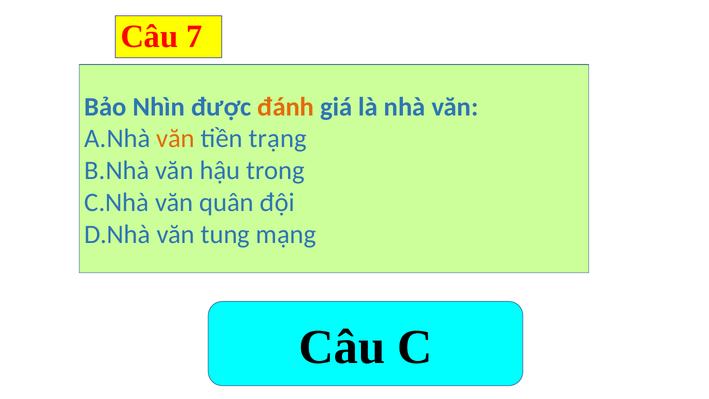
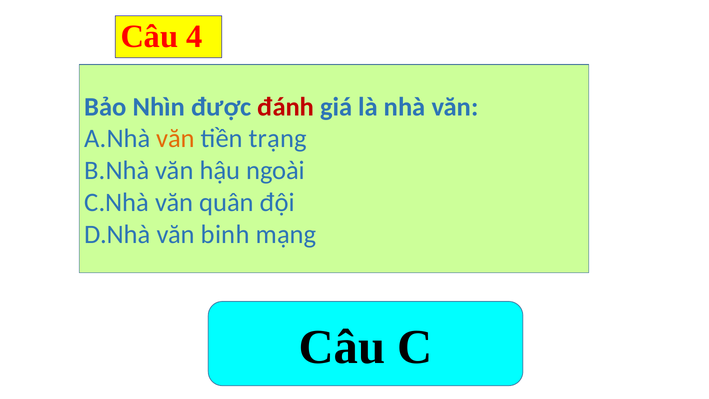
7: 7 -> 4 (195, 37)
đánh colour: orange -> red (286, 107)
trong: trong -> ngoài (276, 170)
tung: tung -> binh (225, 234)
